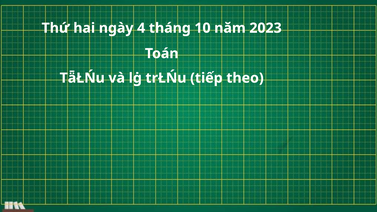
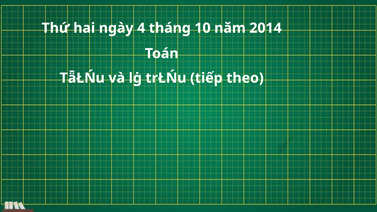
2023: 2023 -> 2014 (266, 28)
